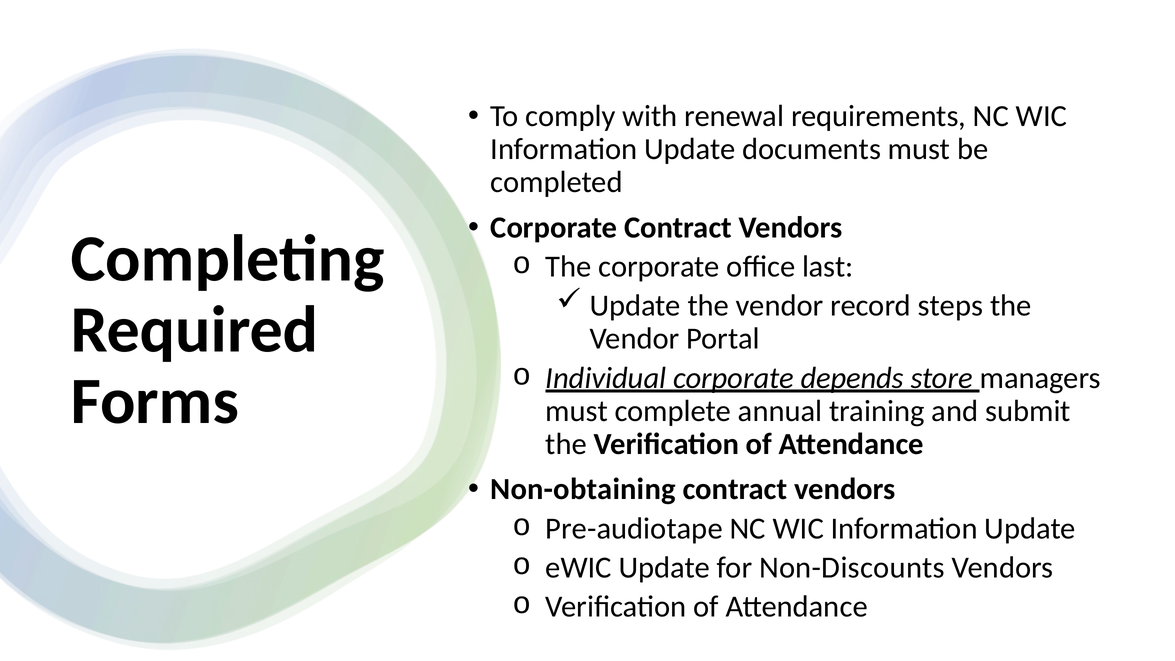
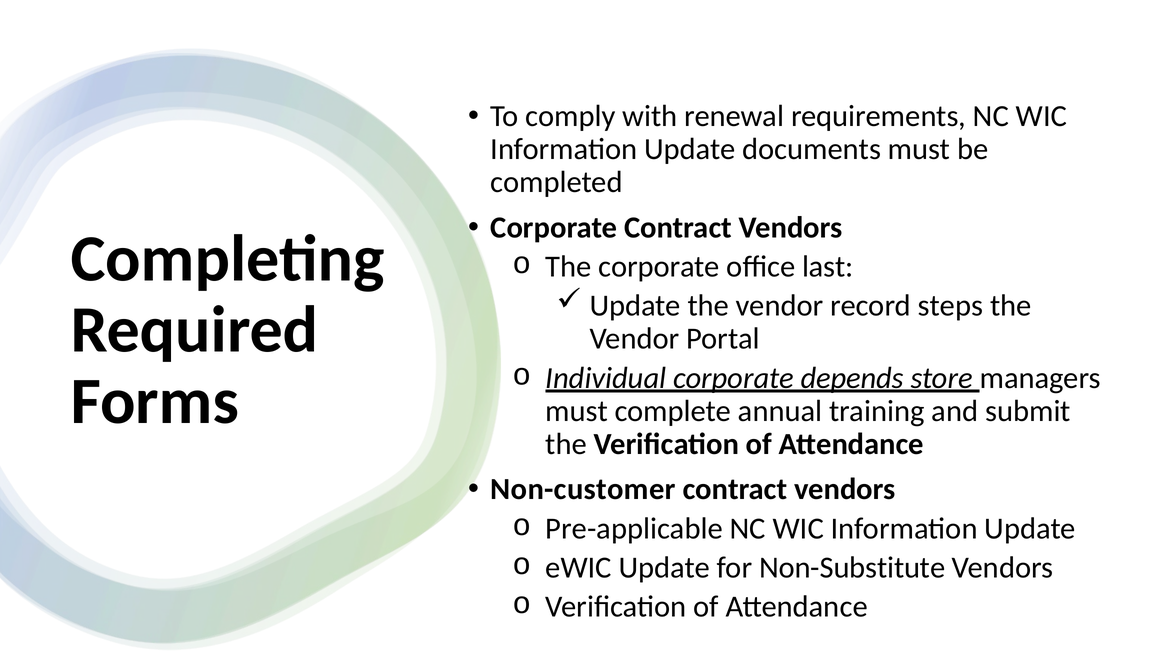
Non-obtaining: Non-obtaining -> Non-customer (583, 489)
Pre-audiotape: Pre-audiotape -> Pre-applicable (634, 529)
Non-Discounts: Non-Discounts -> Non-Substitute (852, 568)
